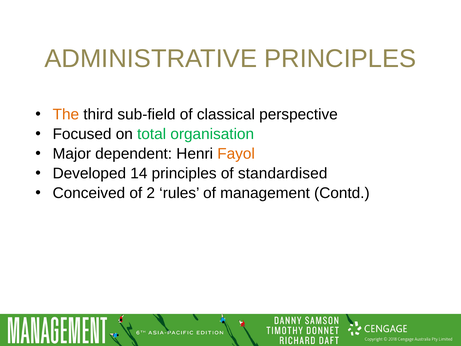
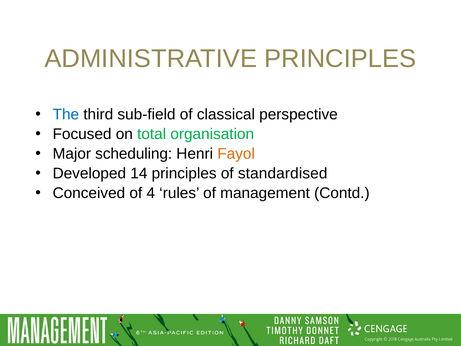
The colour: orange -> blue (66, 114)
dependent: dependent -> scheduling (134, 154)
2: 2 -> 4 (151, 193)
